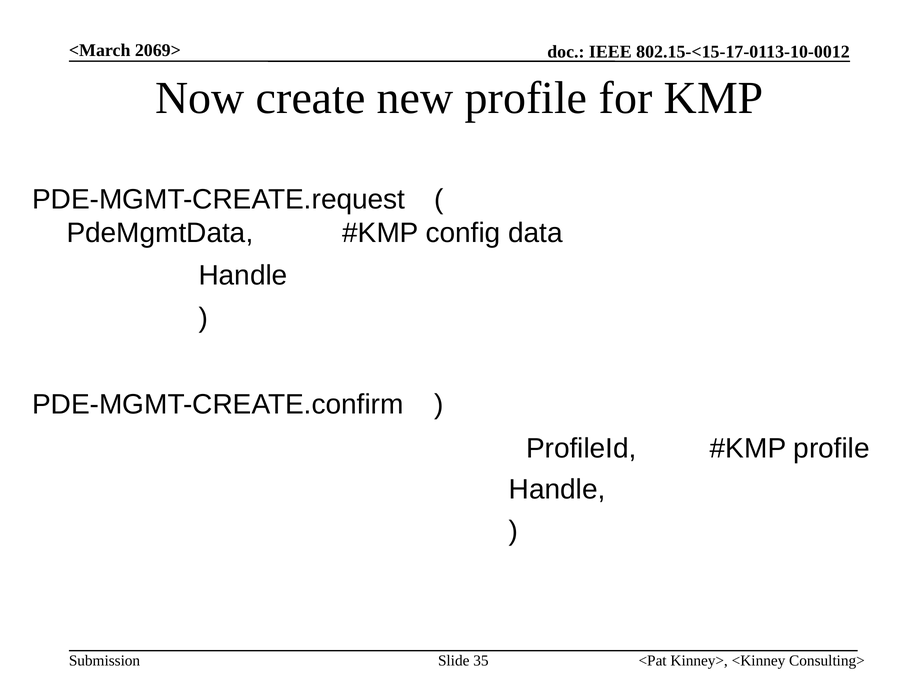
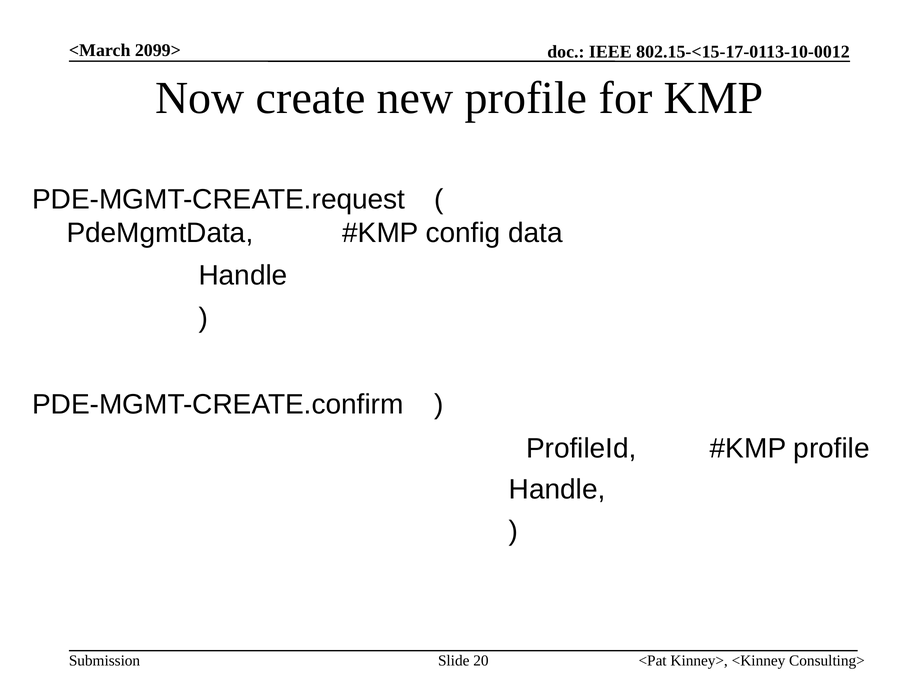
2069>: 2069> -> 2099> (158, 50)
35: 35 -> 20 (481, 661)
